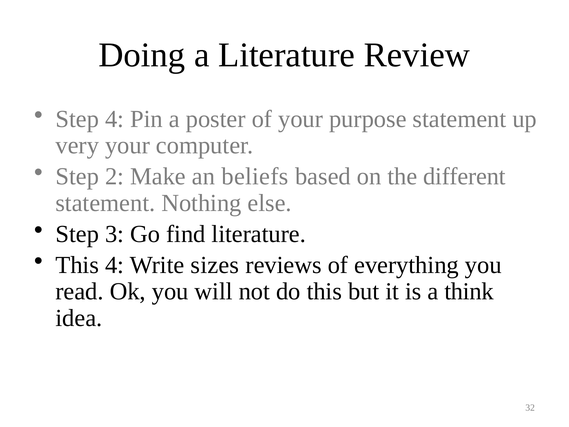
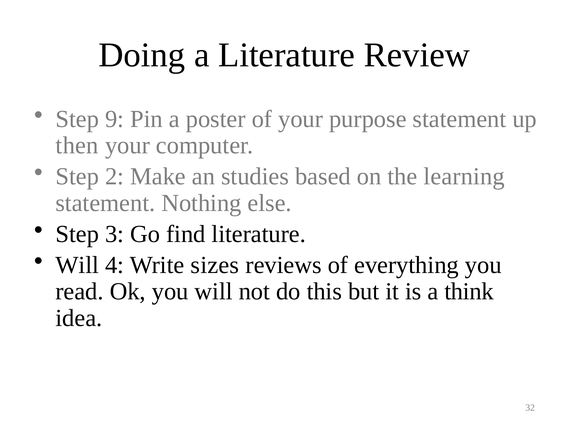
Step 4: 4 -> 9 (115, 119)
very: very -> then (77, 145)
beliefs: beliefs -> studies (255, 176)
different: different -> learning (464, 176)
This: This -> Will (77, 265)
